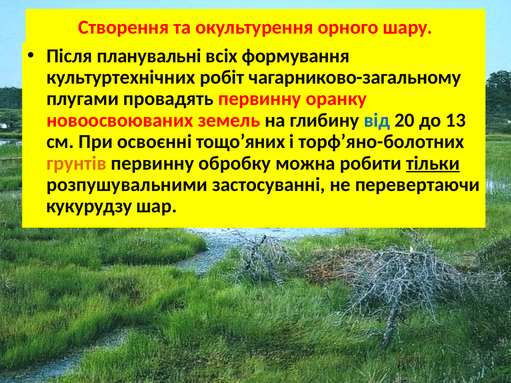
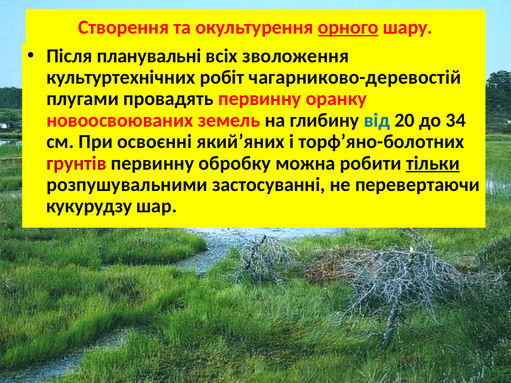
орного underline: none -> present (348, 27)
формування: формування -> зволоження (296, 56)
чагарниково-загальному: чагарниково-загальному -> чагарниково-деревостій (355, 77)
13: 13 -> 34 (456, 120)
тощо’яних: тощо’яних -> який’яних (241, 142)
грунтів colour: orange -> red (76, 163)
